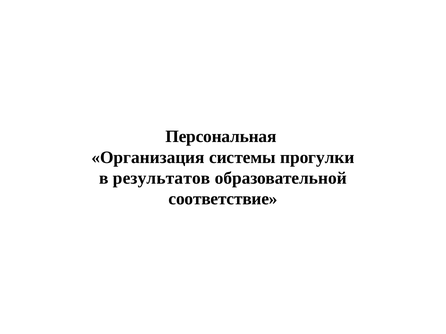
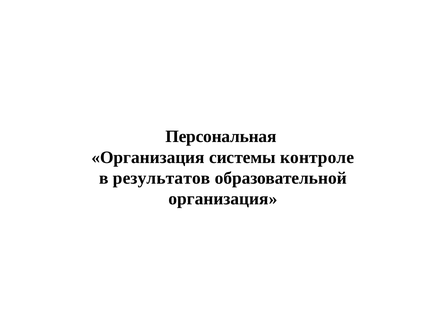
прогулки: прогулки -> контроле (317, 158)
соответствие: соответствие -> организация (223, 199)
